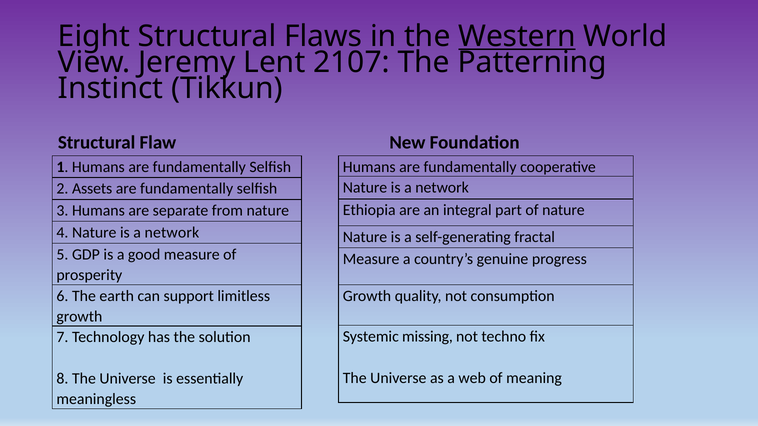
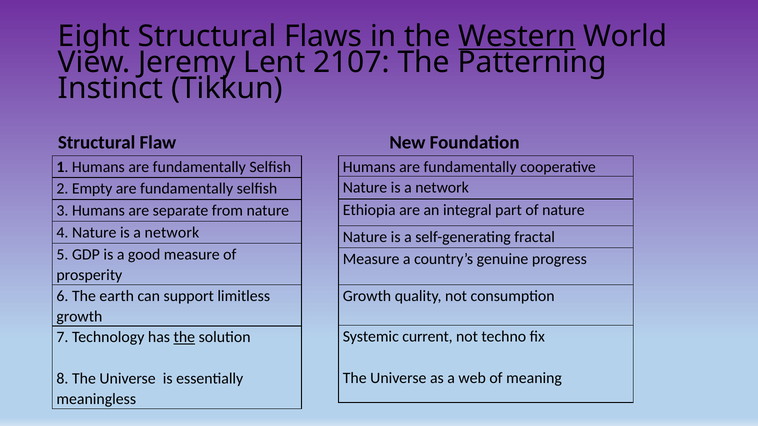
Assets: Assets -> Empty (92, 189)
missing: missing -> current (427, 337)
the underline: none -> present (184, 337)
